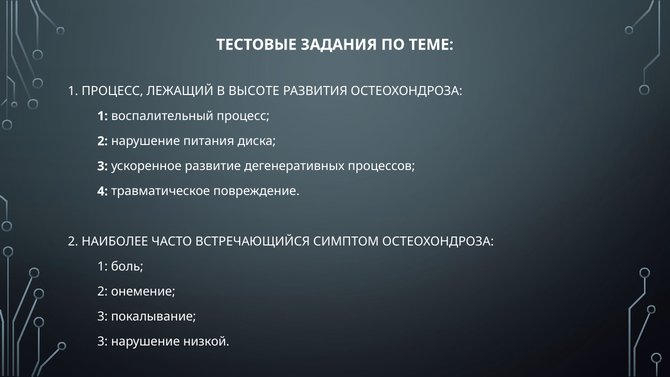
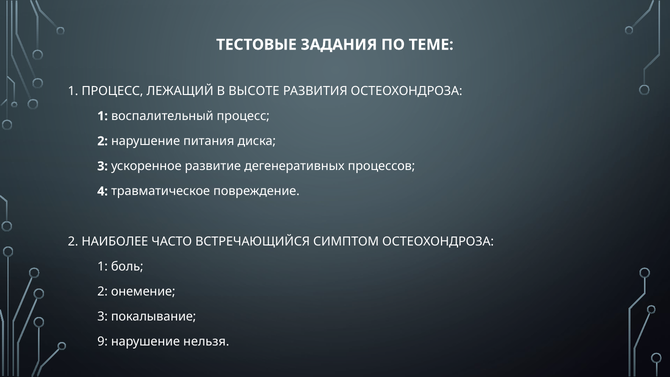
3: 3 -> 9 (103, 342)
низкой: низкой -> нельзя (206, 342)
